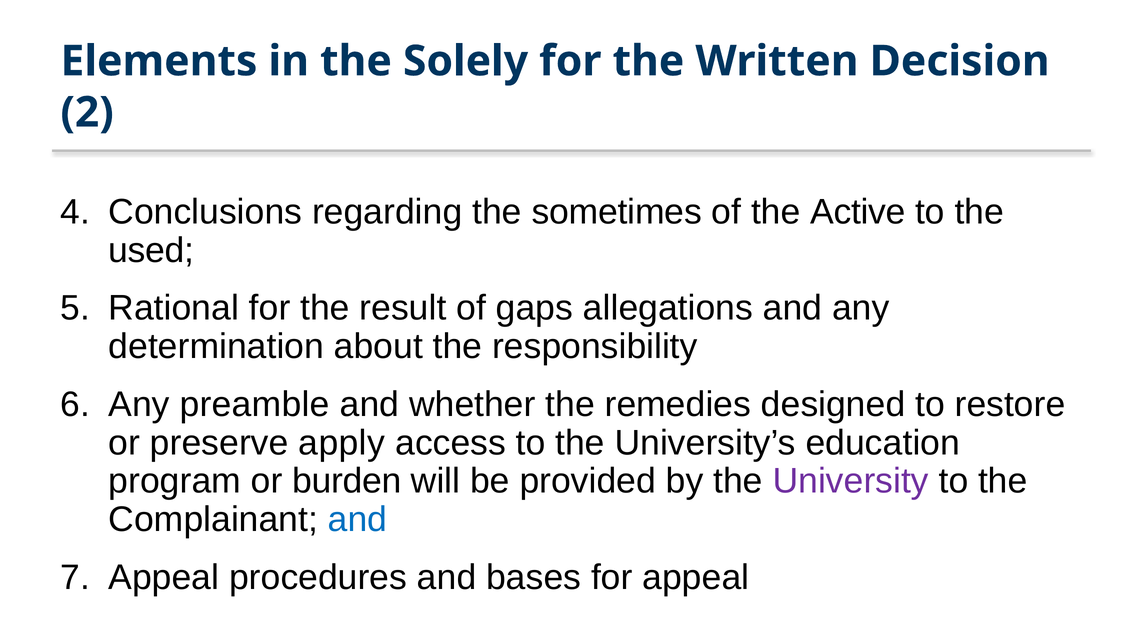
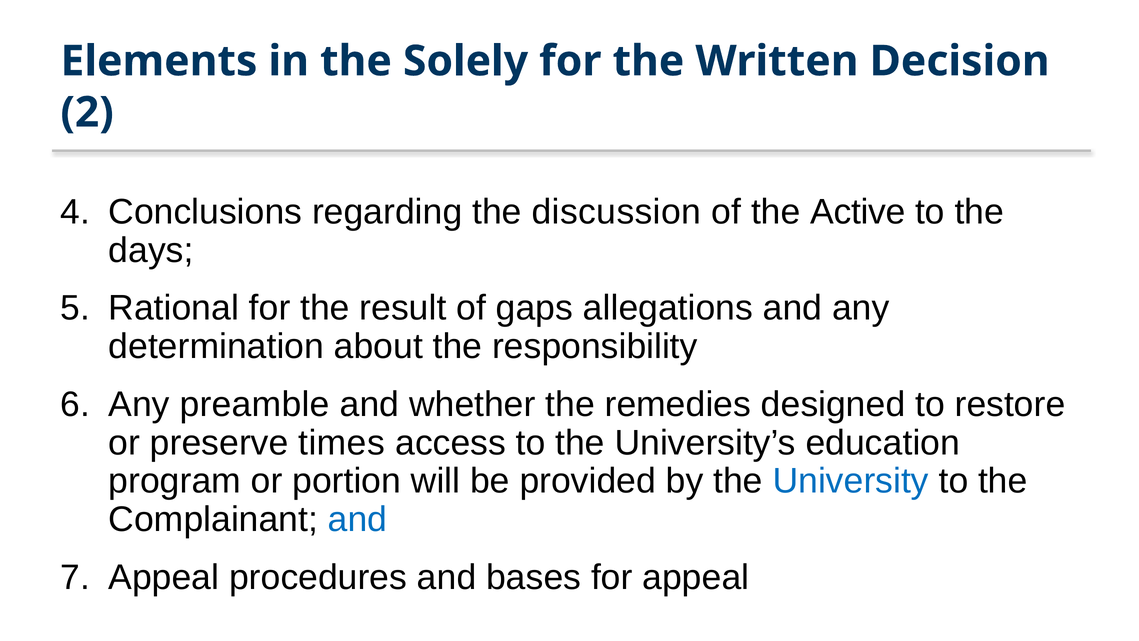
sometimes: sometimes -> discussion (616, 212)
used: used -> days (151, 250)
apply: apply -> times (342, 443)
burden: burden -> portion (347, 481)
University colour: purple -> blue (851, 481)
